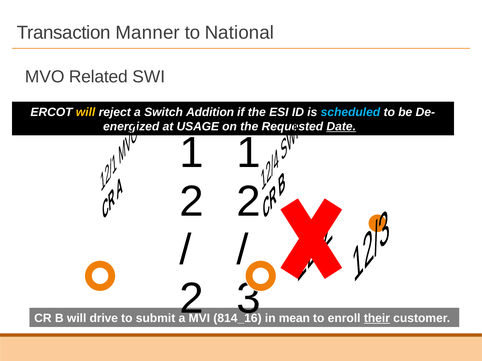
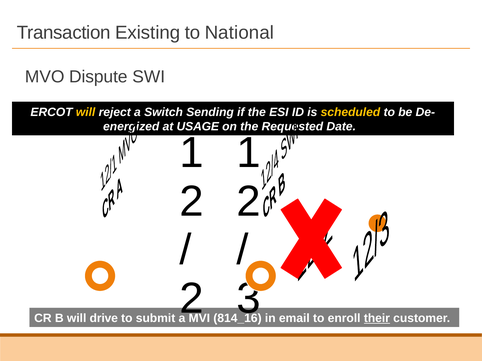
Manner: Manner -> Existing (148, 33)
Related: Related -> Dispute (98, 77)
Addition: Addition -> Sending (210, 112)
scheduled colour: light blue -> yellow (350, 112)
Date underline: present -> none (341, 127)
mean: mean -> email (294, 319)
